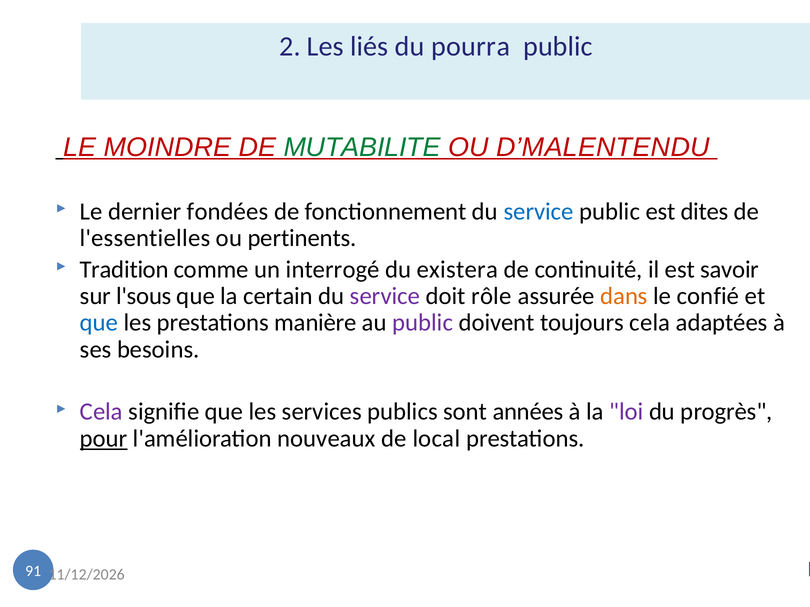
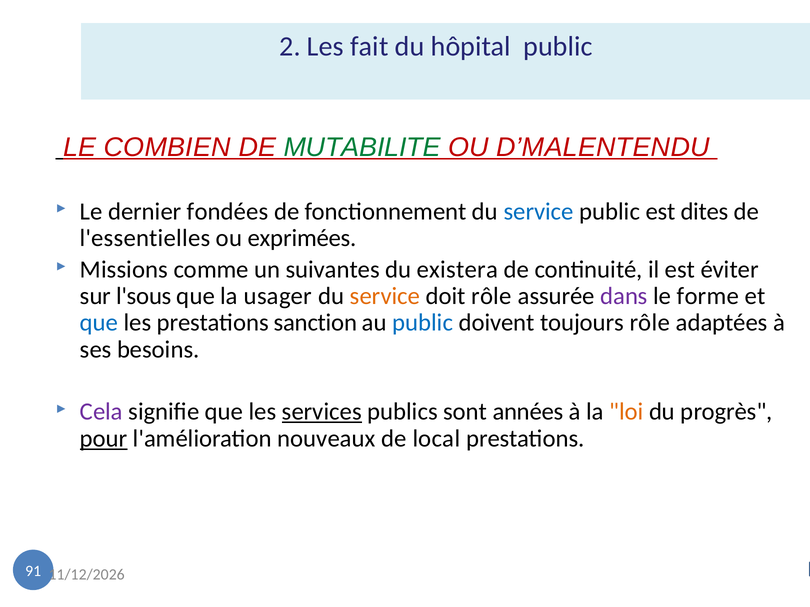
liés: liés -> fait (369, 46)
pourra: pourra -> hôpital (471, 46)
MOINDRE: MOINDRE -> COMBIEN (167, 147)
pertinents: pertinents -> exprimées (302, 238)
Tradition: Tradition -> Missions (124, 270)
interrogé: interrogé -> suivantes (333, 270)
savoir: savoir -> éviter (730, 270)
certain: certain -> usager (278, 296)
service colour: purple -> orange (385, 296)
dans colour: orange -> purple (624, 296)
confié: confié -> forme (708, 296)
manière: manière -> sanction (316, 323)
public colour: purple -> blue (423, 323)
toujours cela: cela -> rôle (650, 323)
services underline: none -> present (322, 412)
loi colour: purple -> orange (626, 412)
